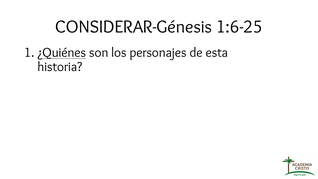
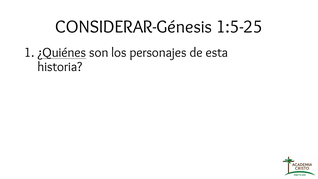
1:6-25: 1:6-25 -> 1:5-25 (239, 27)
